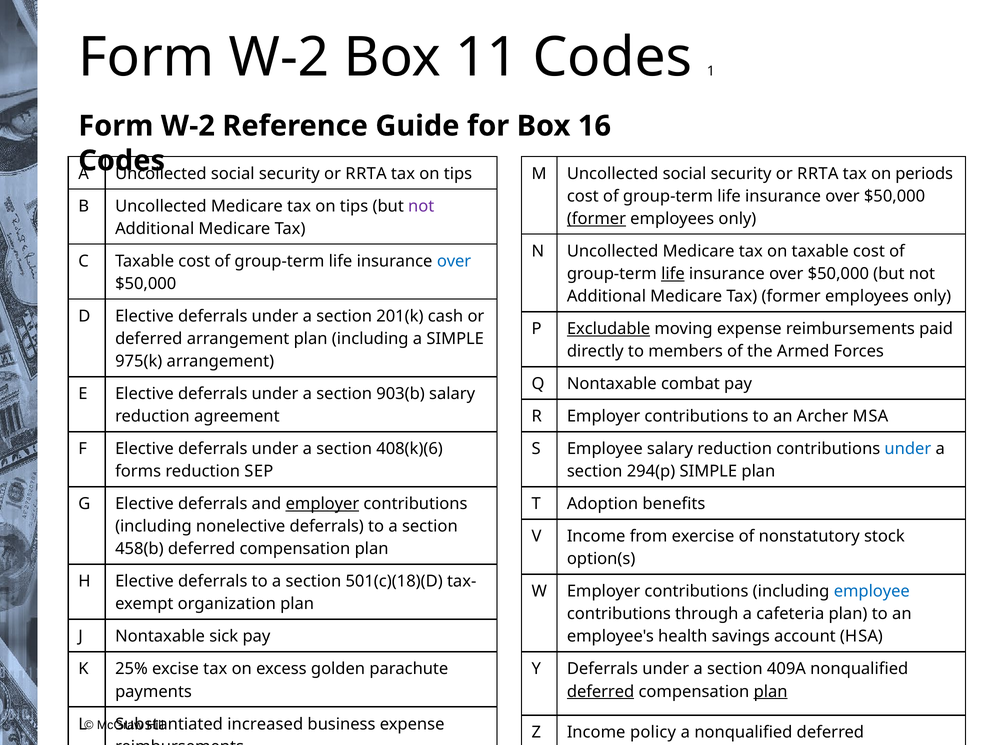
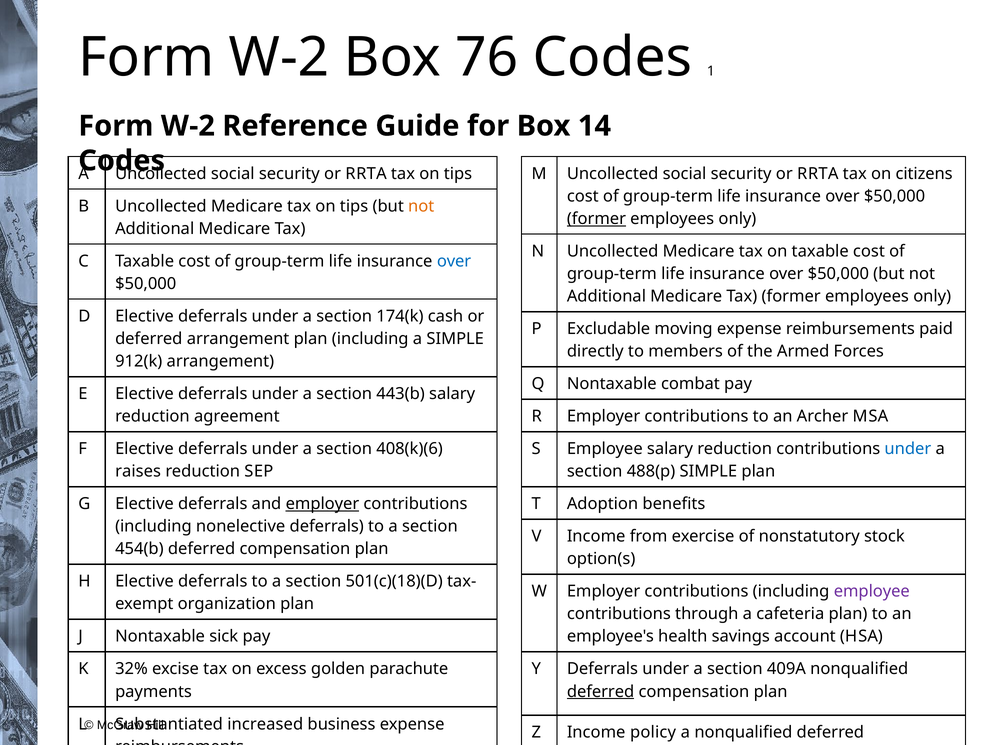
11: 11 -> 76 (487, 58)
16: 16 -> 14 (594, 126)
periods: periods -> citizens (924, 174)
not colour: purple -> orange (421, 206)
life underline: present -> none (673, 274)
201(k: 201(k -> 174(k (400, 317)
Excludable underline: present -> none (609, 329)
975(k: 975(k -> 912(k (139, 362)
903(b: 903(b -> 443(b (401, 394)
forms: forms -> raises (138, 472)
294(p: 294(p -> 488(p (651, 472)
458(b: 458(b -> 454(b (139, 549)
employee colour: blue -> purple (872, 592)
25%: 25% -> 32% (131, 669)
plan underline: present -> none (771, 692)
